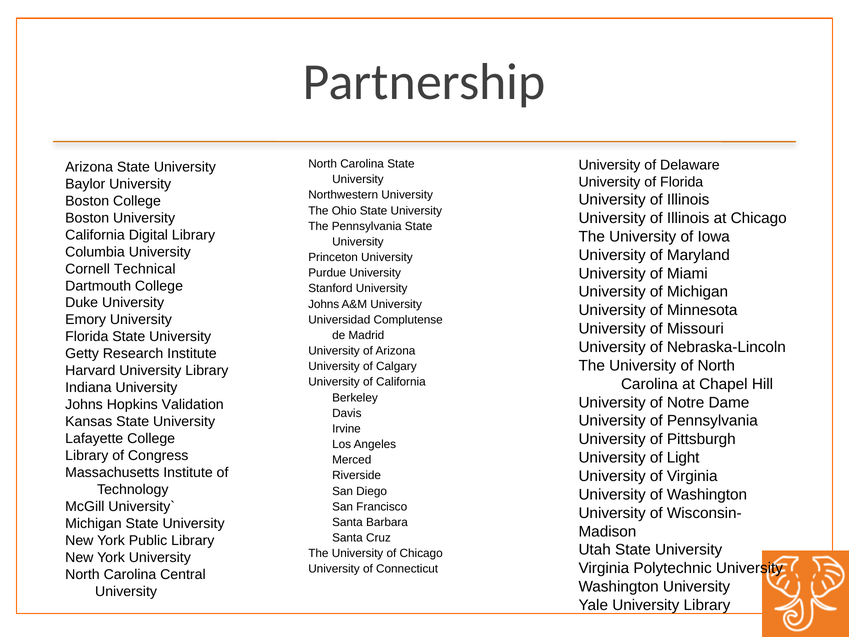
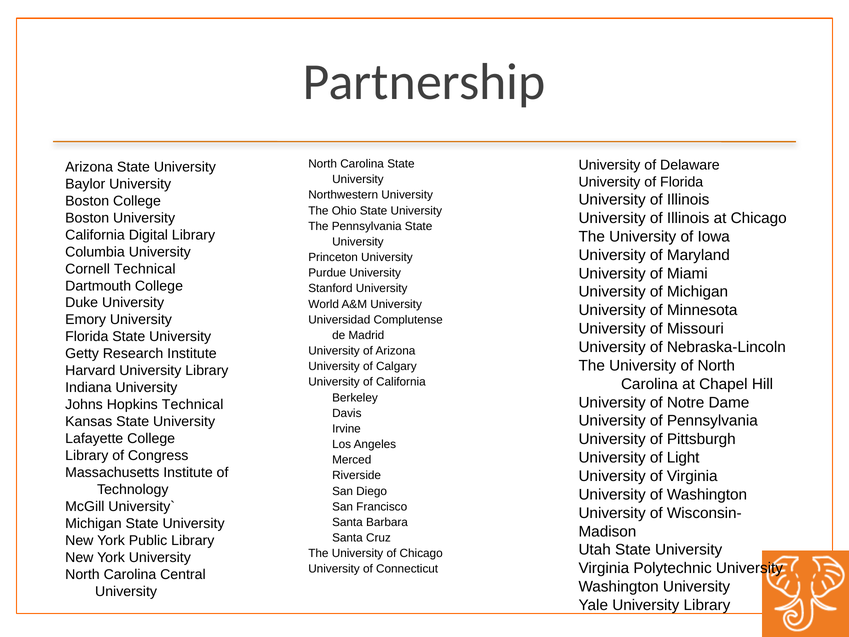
Johns: Johns -> World (324, 304)
Hopkins Validation: Validation -> Technical (193, 405)
